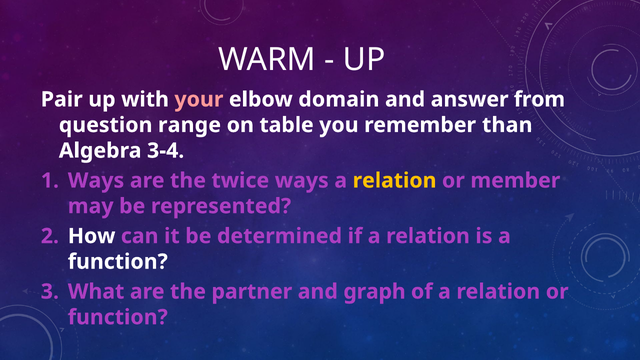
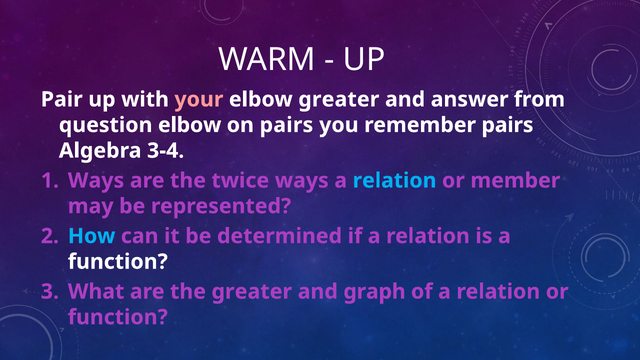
elbow domain: domain -> greater (339, 99)
question range: range -> elbow (190, 125)
on table: table -> pairs (286, 125)
remember than: than -> pairs (507, 125)
relation colour: yellow -> light blue (395, 181)
How colour: white -> light blue (92, 236)
the partner: partner -> greater (252, 292)
